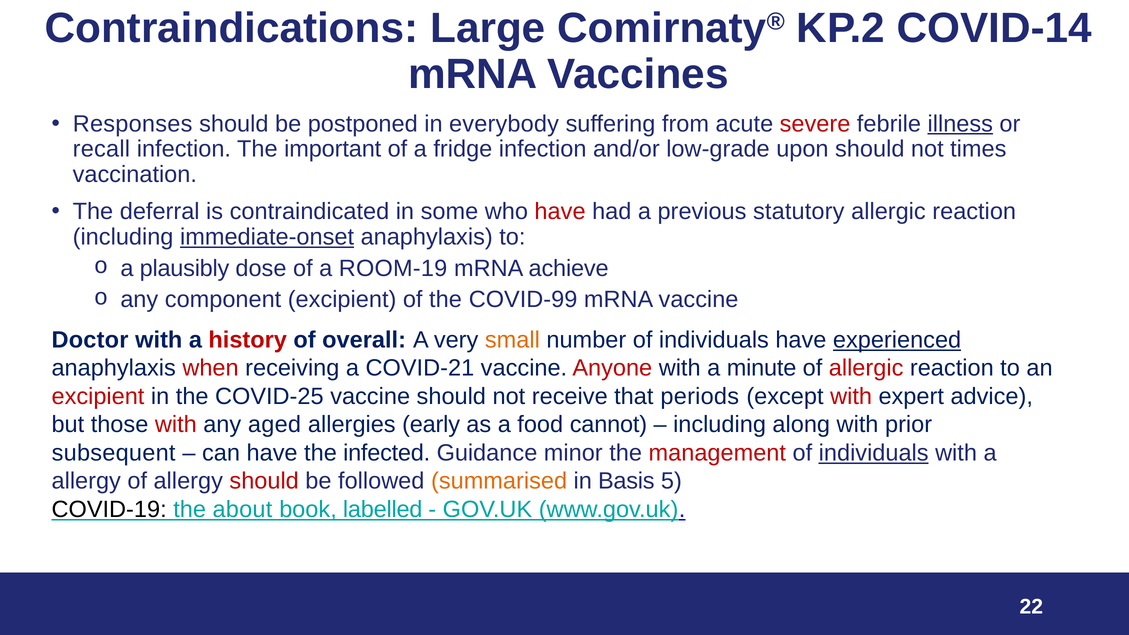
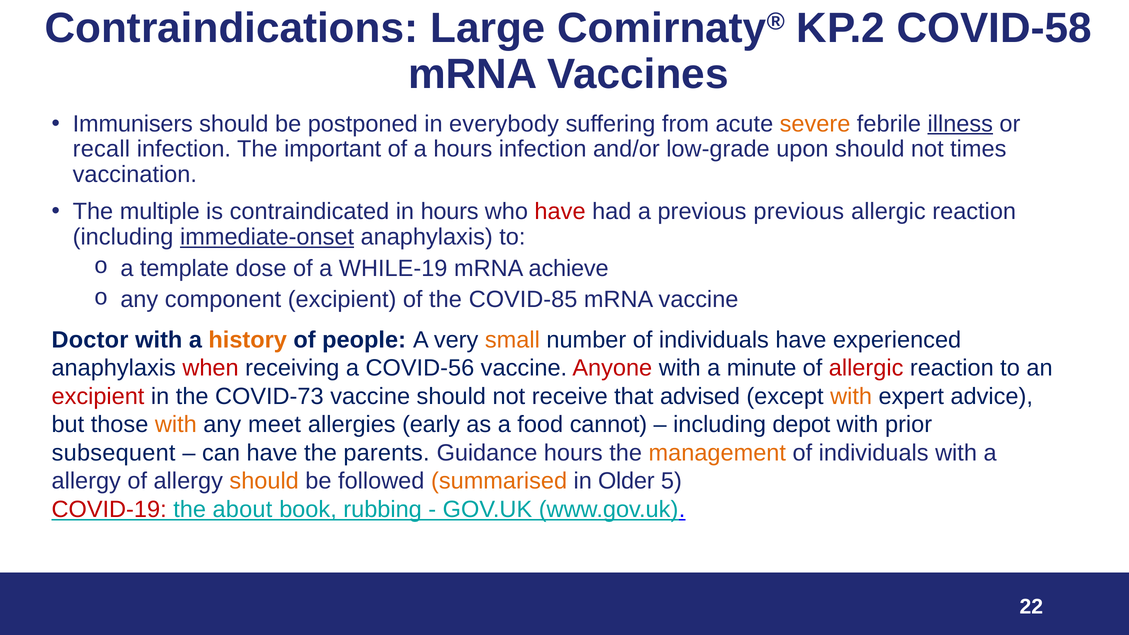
COVID-14: COVID-14 -> COVID-58 (994, 28)
Responses: Responses -> Immunisers (133, 124)
severe colour: red -> orange (815, 124)
a fridge: fridge -> hours (463, 149)
deferral: deferral -> multiple (160, 212)
in some: some -> hours (450, 212)
previous statutory: statutory -> previous (799, 212)
plausibly: plausibly -> template (184, 268)
ROOM-19: ROOM-19 -> WHILE-19 (393, 268)
COVID-99: COVID-99 -> COVID-85 (523, 300)
history colour: red -> orange (248, 340)
overall: overall -> people (364, 340)
experienced underline: present -> none (897, 340)
COVID-21: COVID-21 -> COVID-56 (420, 368)
COVID-25: COVID-25 -> COVID-73 (269, 397)
periods: periods -> advised (700, 397)
with colour: red -> orange (851, 397)
with colour: red -> orange (176, 425)
aged: aged -> meet (275, 425)
along: along -> depot (801, 425)
infected: infected -> parents (386, 453)
Guidance minor: minor -> hours (573, 453)
management colour: red -> orange (717, 453)
individuals underline: present -> none (874, 453)
should colour: red -> orange (264, 481)
Basis: Basis -> Older (626, 481)
COVID-19 colour: black -> red (109, 509)
labelled: labelled -> rubbing (383, 509)
